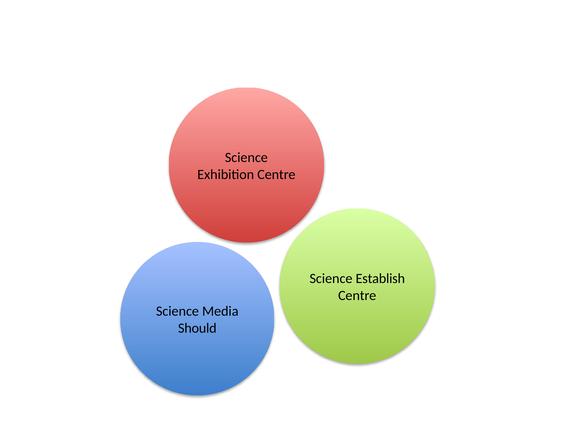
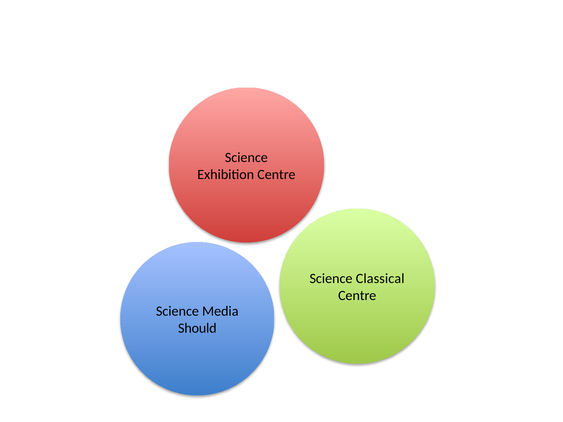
Establish: Establish -> Classical (380, 279)
